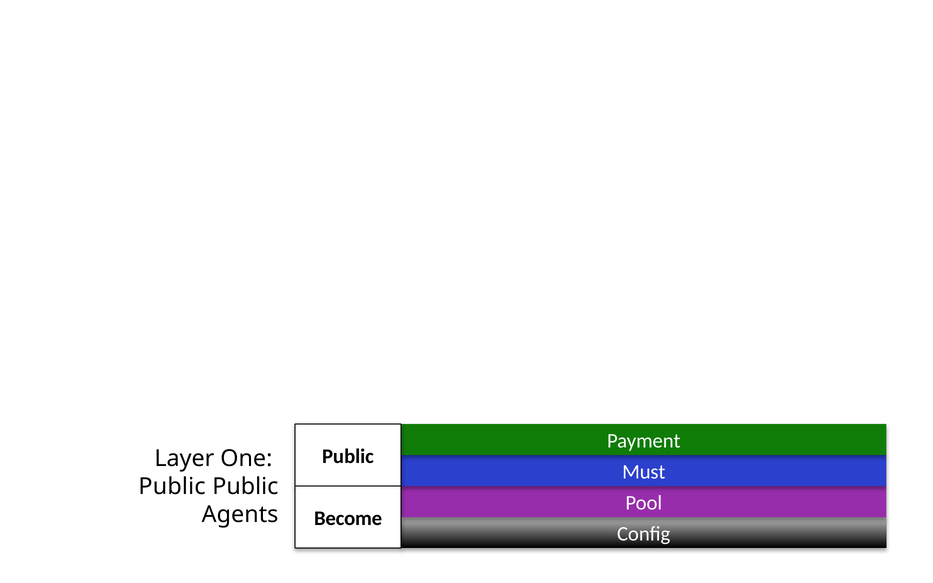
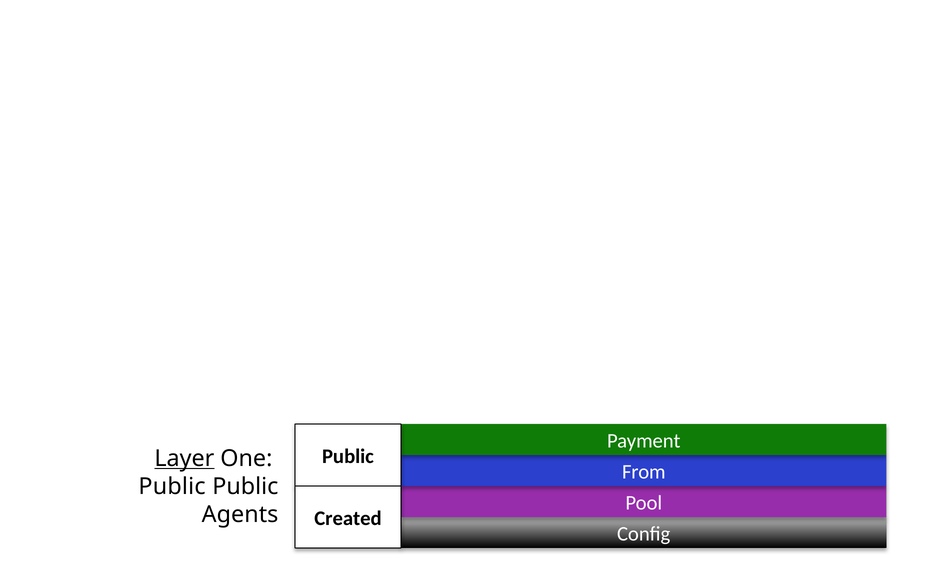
Layer underline: none -> present (184, 459)
Must: Must -> From (644, 472)
Become: Become -> Created (348, 518)
